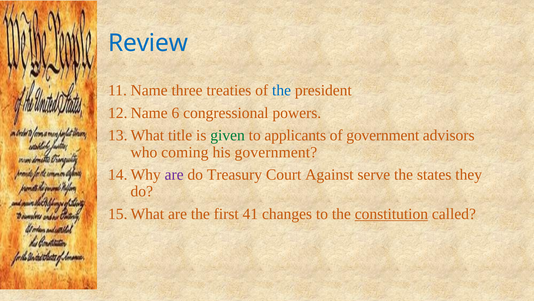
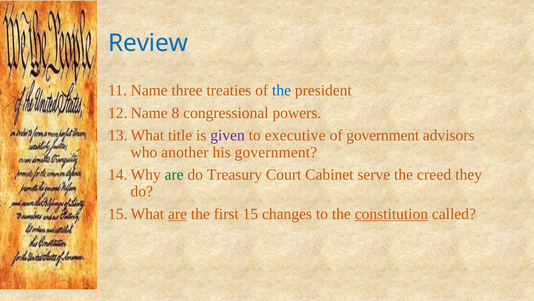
6: 6 -> 8 (175, 113)
given colour: green -> purple (228, 135)
applicants: applicants -> executive (295, 135)
coming: coming -> another (185, 152)
are colour: purple -> green (174, 174)
Against: Against -> Cabinet (329, 174)
states: states -> creed (434, 174)
are underline: none -> present (178, 213)
41: 41 -> 15 (250, 213)
